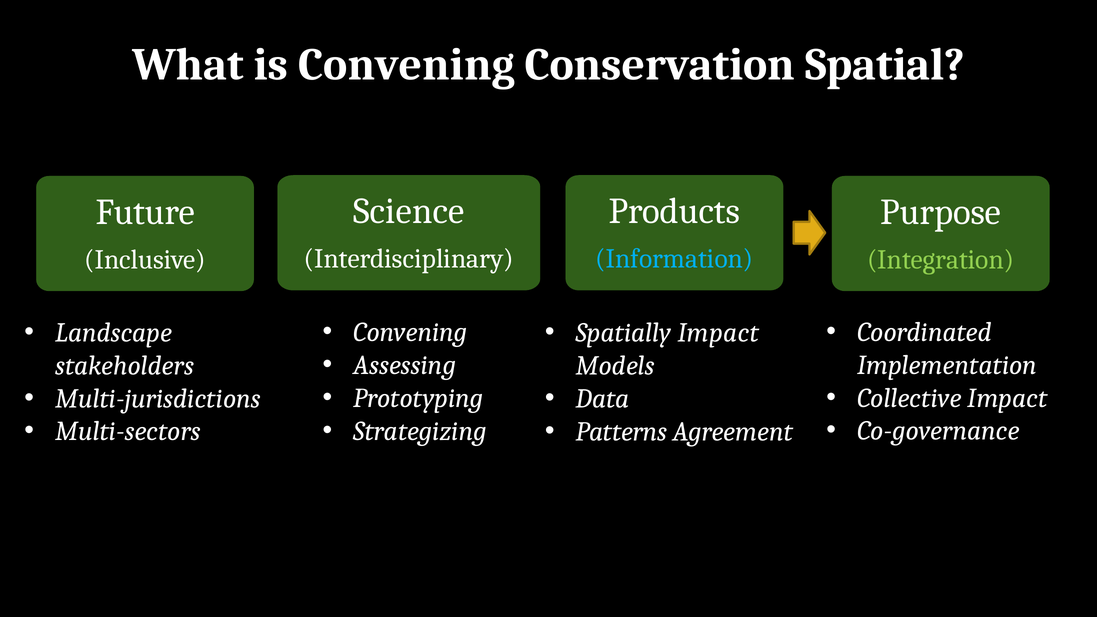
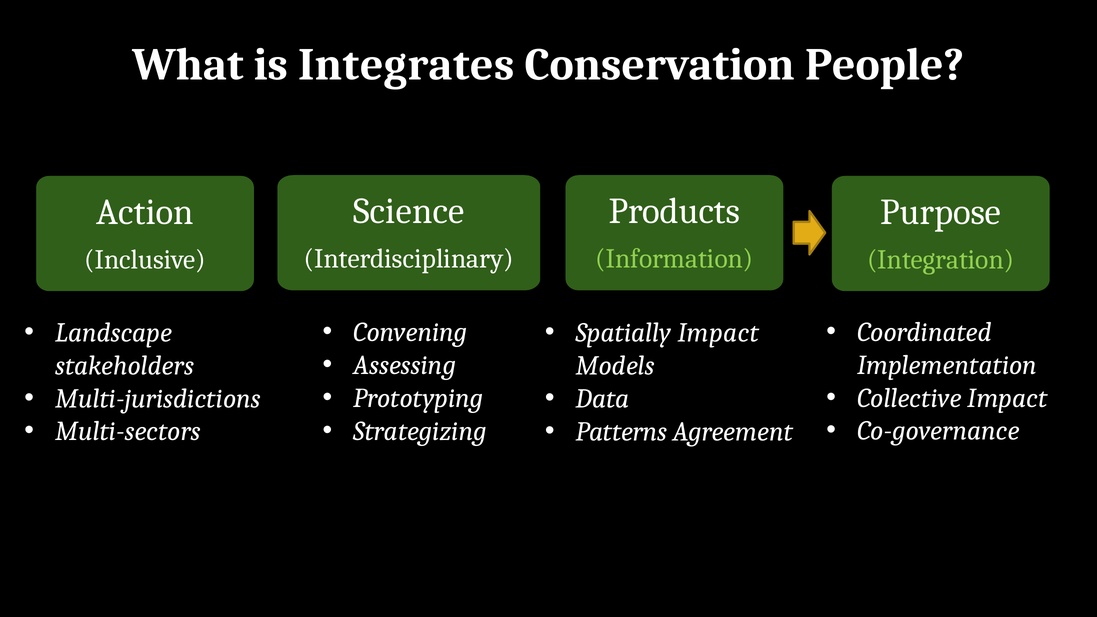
is Convening: Convening -> Integrates (406, 65)
Spatial: Spatial -> People (885, 65)
Future: Future -> Action (145, 212)
Information colour: light blue -> light green (674, 259)
